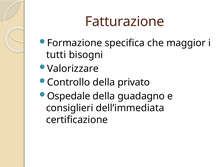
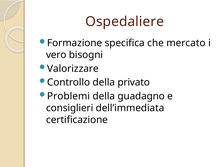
Fatturazione: Fatturazione -> Ospedaliere (125, 22)
maggior: maggior -> mercato (186, 43)
tutti: tutti -> vero (56, 55)
Ospedale: Ospedale -> Problemi (69, 96)
